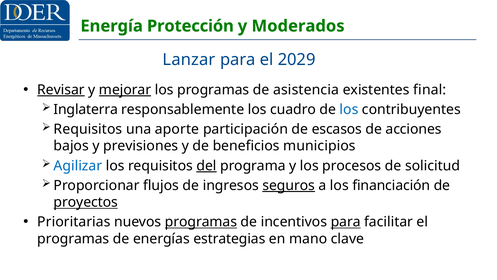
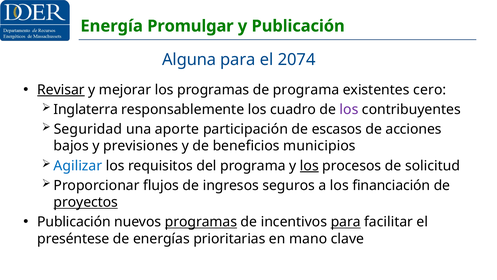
Protección: Protección -> Promulgar (190, 26)
y Moderados: Moderados -> Publicación (298, 26)
Lanzar: Lanzar -> Alguna (189, 60)
2029: 2029 -> 2074 (297, 60)
mejorar underline: present -> none (125, 90)
de asistencia: asistencia -> programa (306, 90)
final: final -> cero (430, 90)
los colour: blue -> purple (349, 109)
Requisitos: Requisitos -> Seguridad (88, 129)
del underline: present -> none (207, 165)
los underline: none -> present (309, 165)
seguros underline: present -> none (289, 185)
Prioritarias: Prioritarias -> Publicación (74, 222)
programas: programas -> preséntese (73, 238)
estrategias: estrategias -> prioritarias (229, 238)
